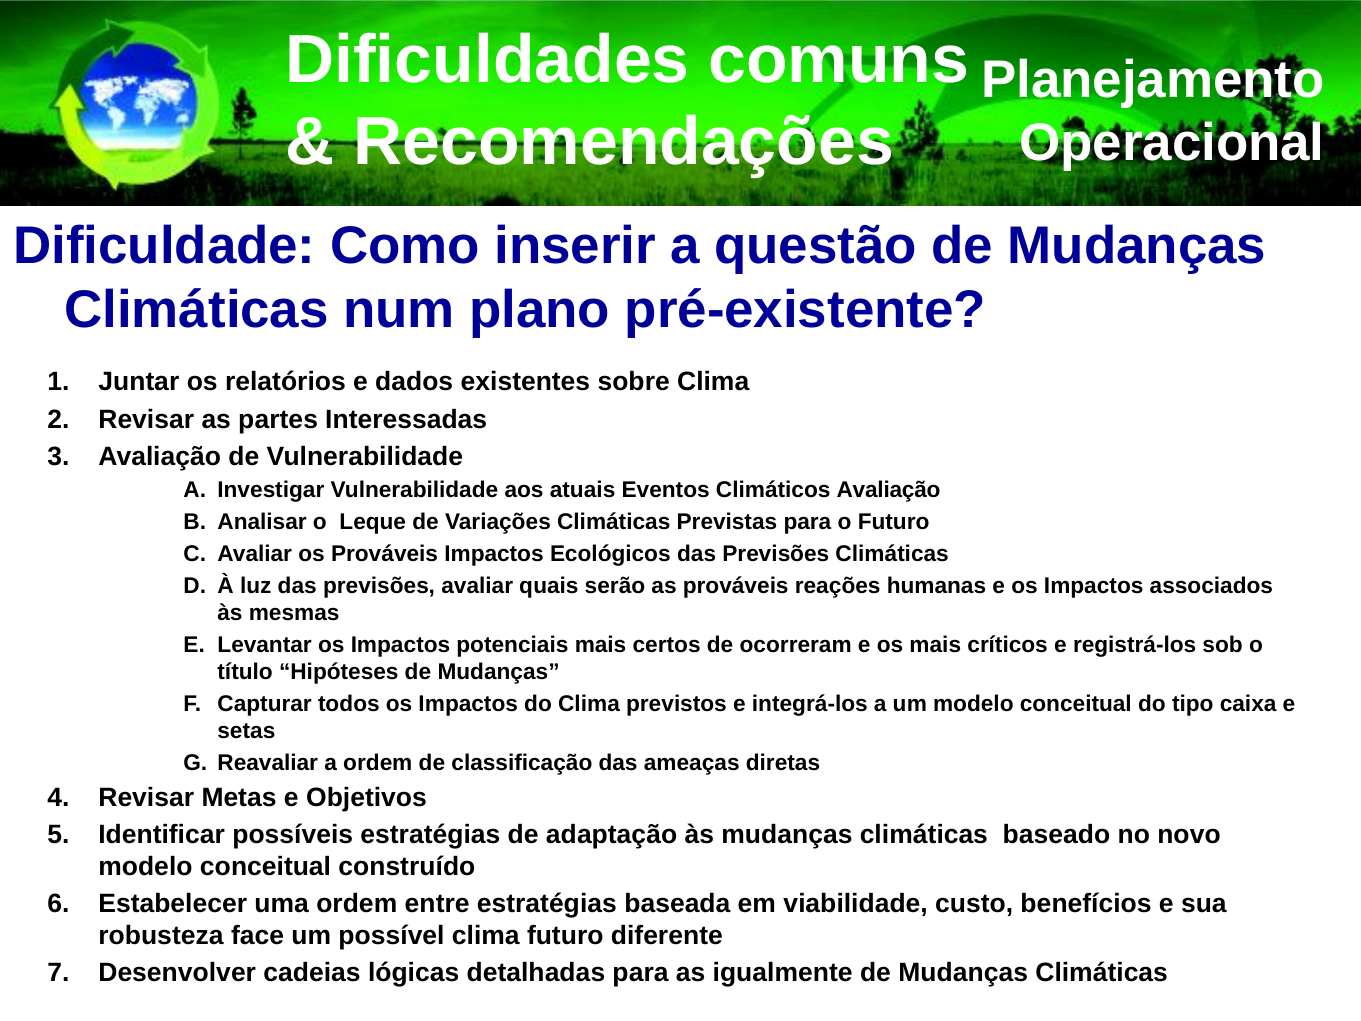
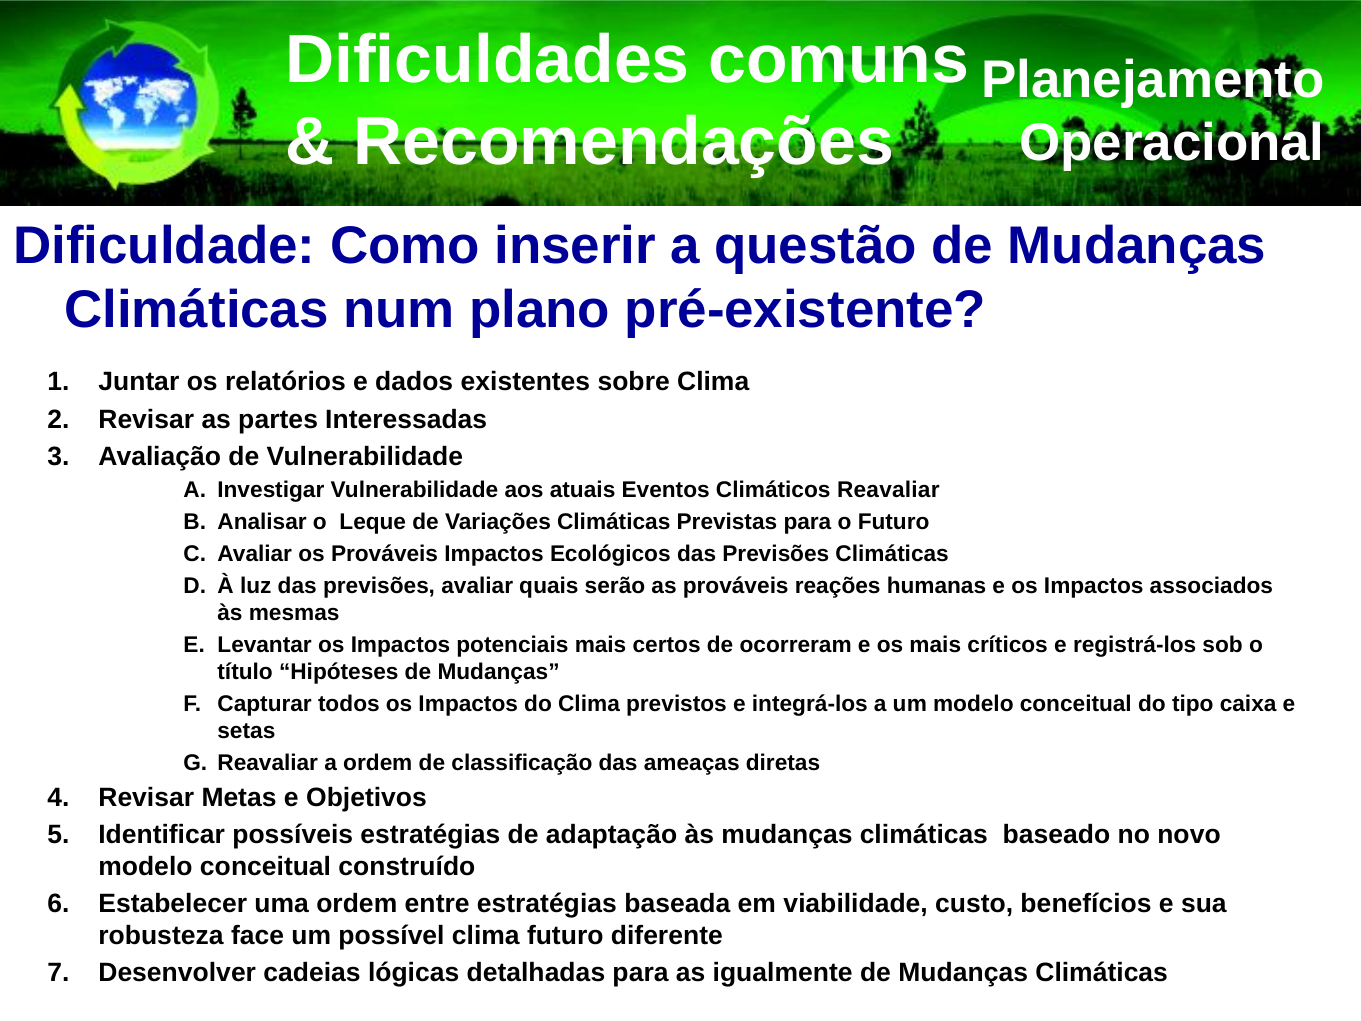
Climáticos Avaliação: Avaliação -> Reavaliar (888, 490)
